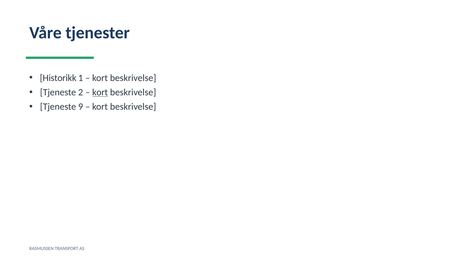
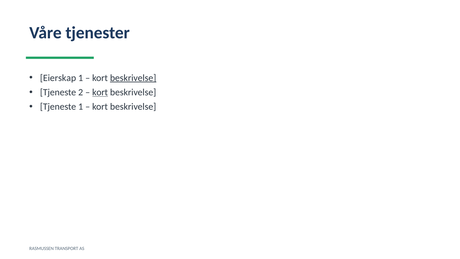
Historikk: Historikk -> Eierskap (58, 78)
beskrivelse underline: none -> present (133, 78)
Tjeneste 9: 9 -> 1 (81, 107)
